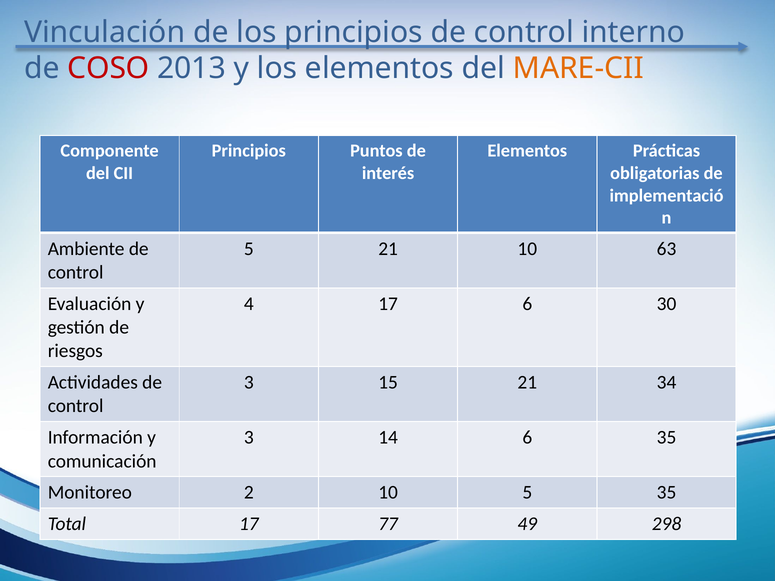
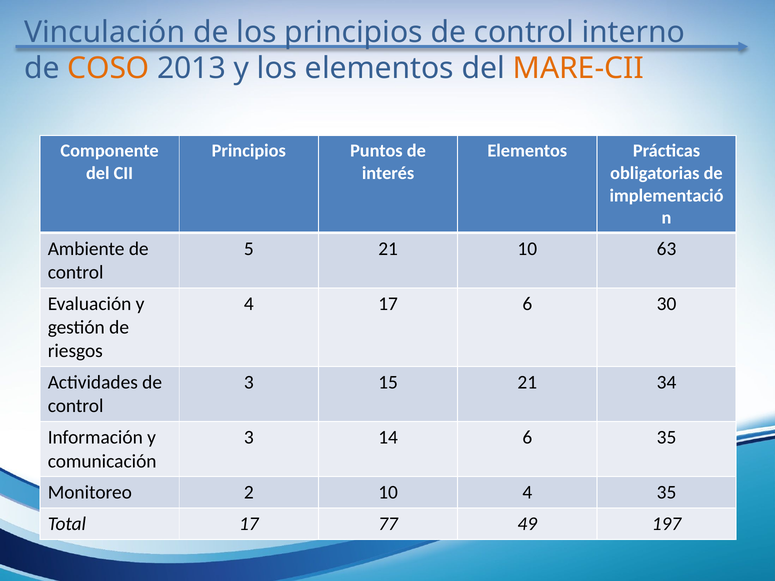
COSO colour: red -> orange (108, 68)
10 5: 5 -> 4 (527, 493)
298: 298 -> 197 (666, 524)
